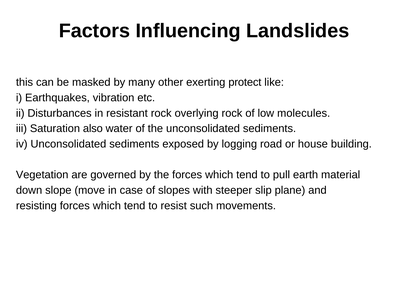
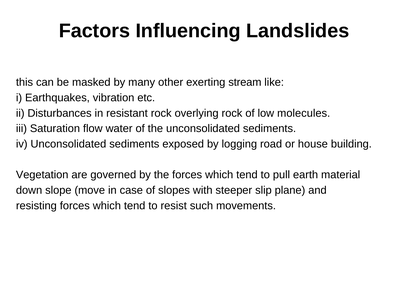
protect: protect -> stream (245, 82)
also: also -> flow (93, 128)
